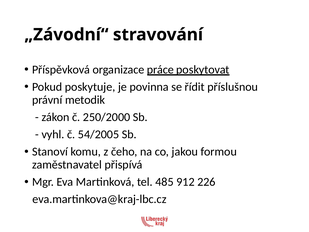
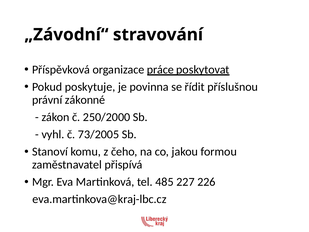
metodik: metodik -> zákonné (85, 100)
54/2005: 54/2005 -> 73/2005 (99, 134)
912: 912 -> 227 (185, 182)
